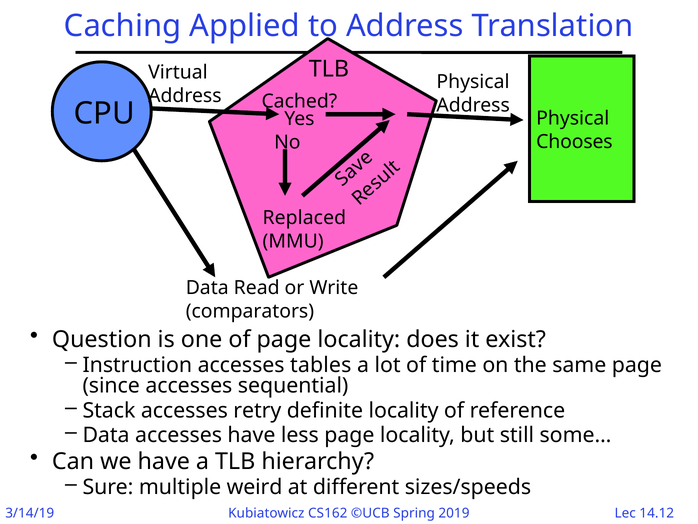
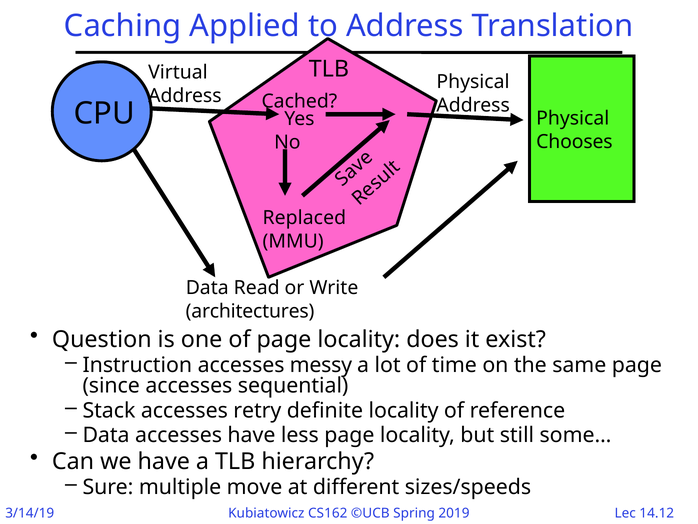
comparators: comparators -> architectures (250, 311)
tables: tables -> messy (321, 365)
weird: weird -> move (255, 487)
